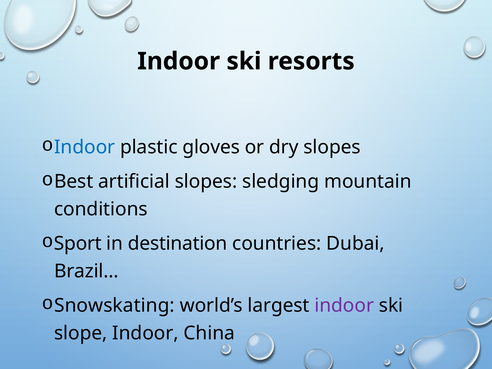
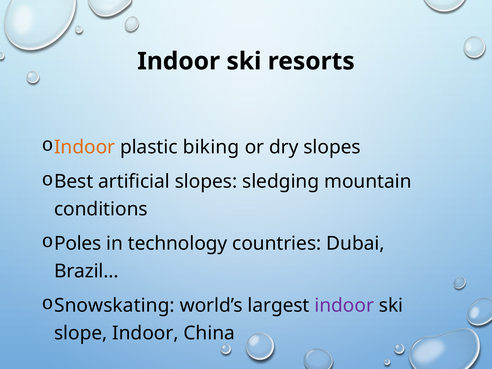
Indoor colour: blue -> orange (85, 147)
gloves: gloves -> biking (211, 147)
Sport: Sport -> Poles (78, 244)
destination: destination -> technology (178, 244)
